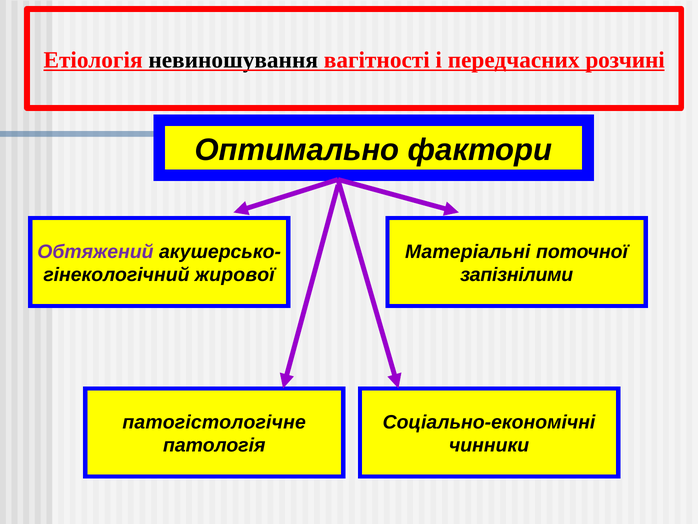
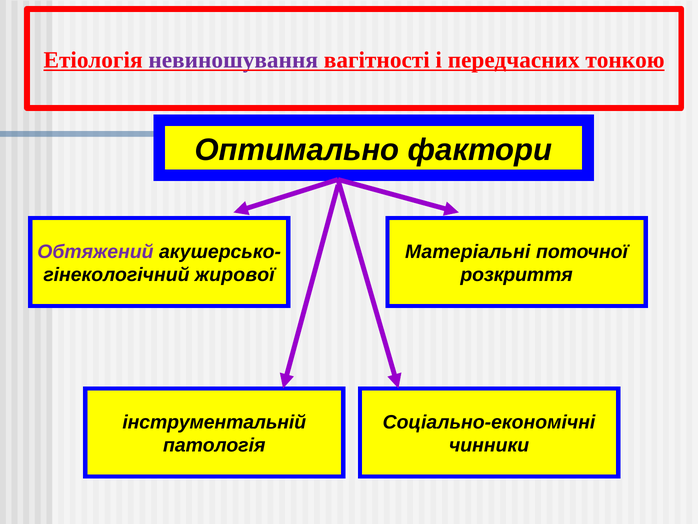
невиношування colour: black -> purple (233, 60)
розчині: розчині -> тонкою (625, 60)
запізнілими: запізнілими -> розкриття (517, 275)
патогістологічне: патогістологічне -> інструментальній (214, 422)
